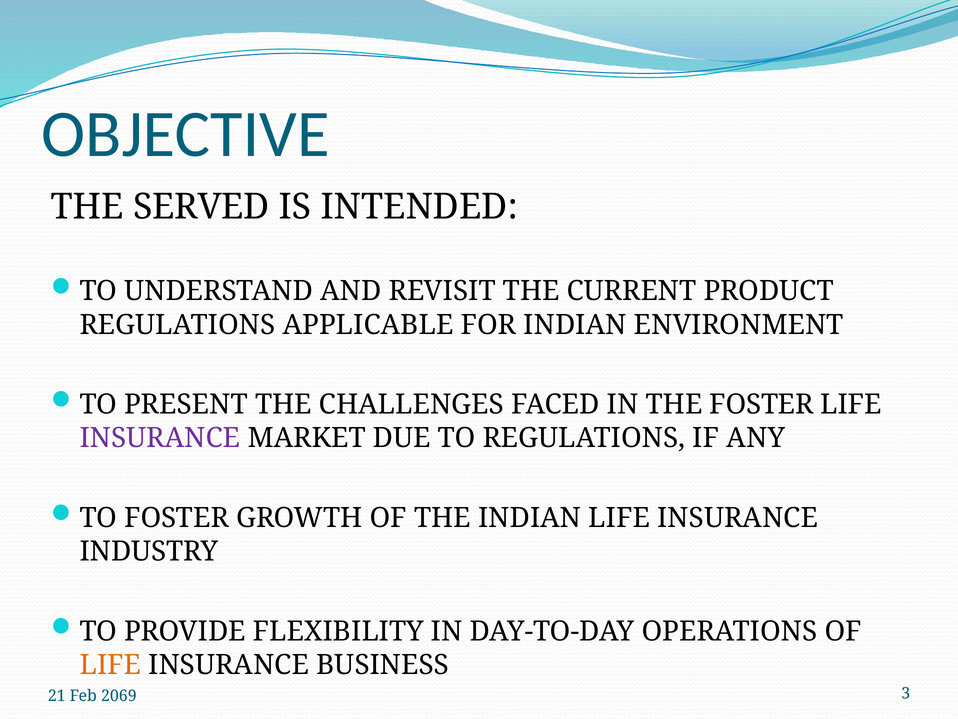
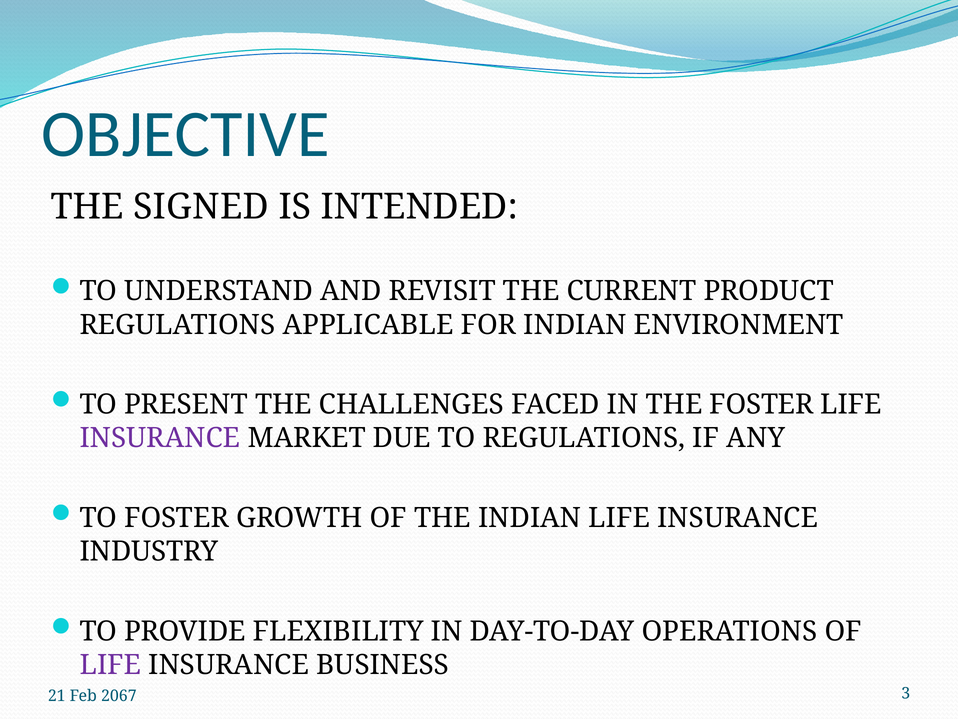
SERVED: SERVED -> SIGNED (201, 207)
LIFE colour: orange -> purple (110, 665)
2069: 2069 -> 2067 (119, 696)
